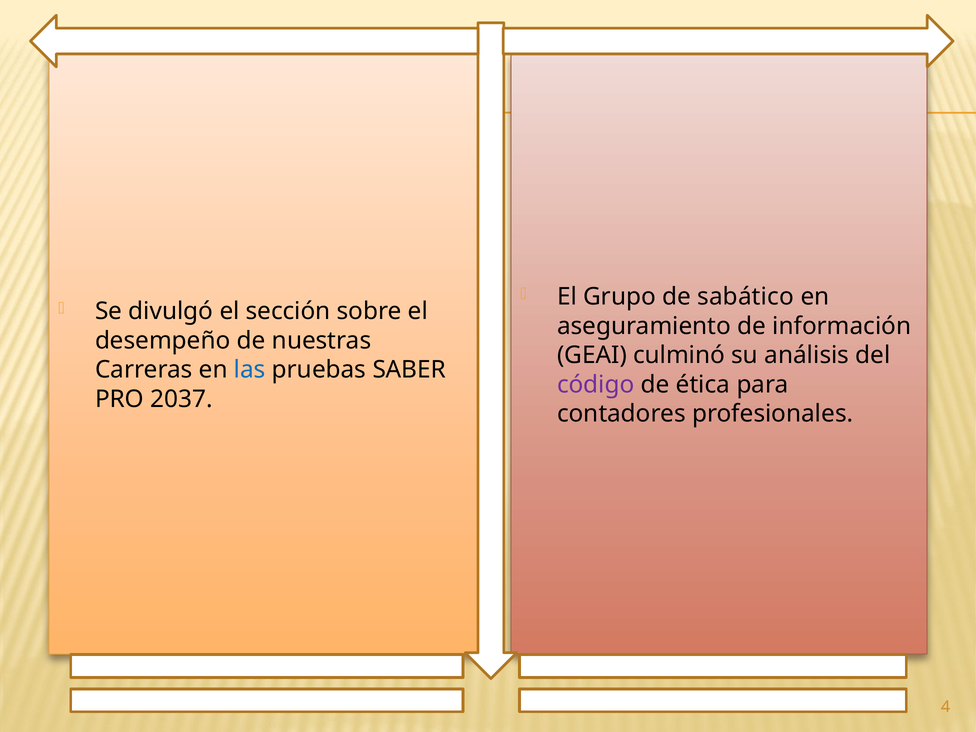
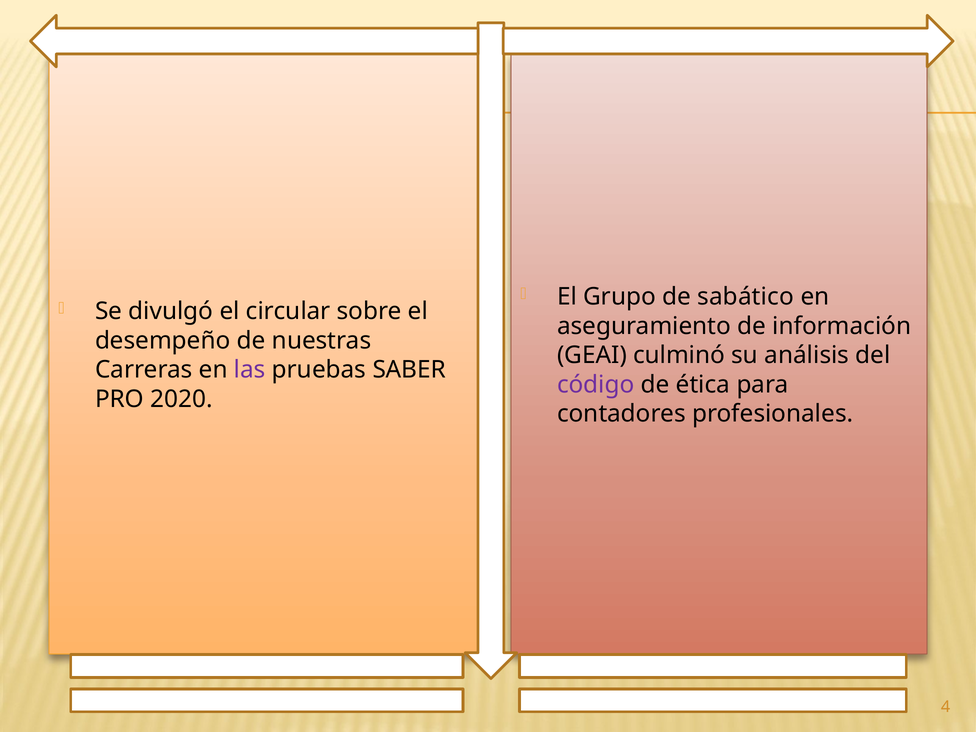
sección: sección -> circular (288, 311)
las colour: blue -> purple (250, 370)
2037: 2037 -> 2020 (181, 399)
